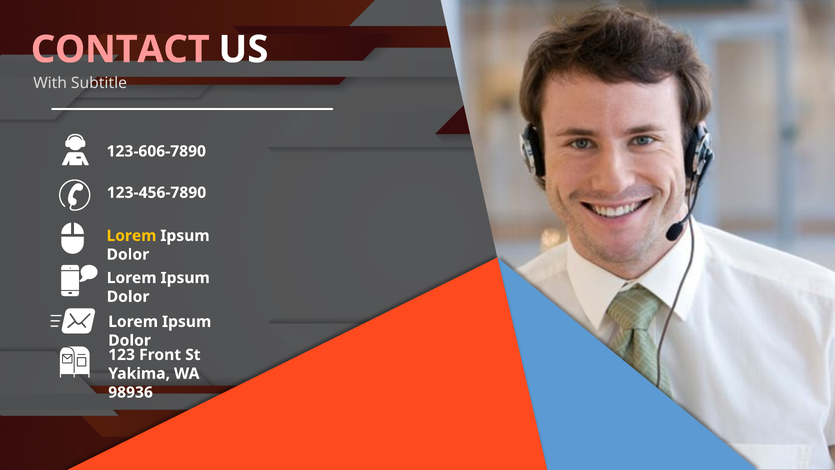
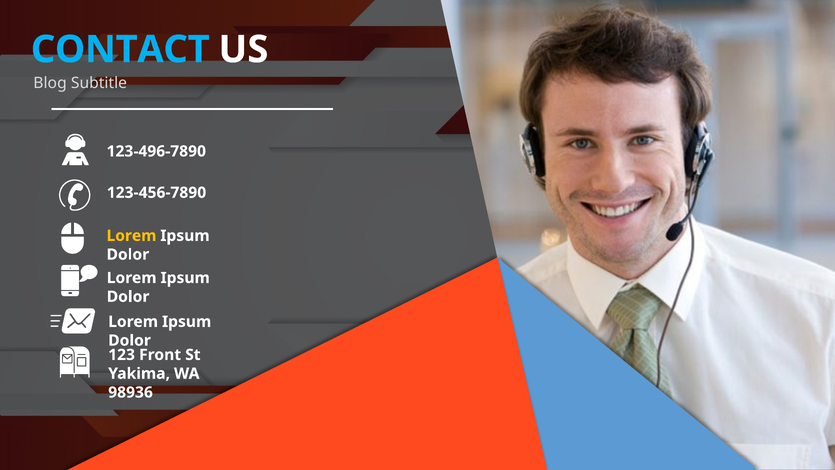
CONTACT colour: pink -> light blue (120, 50)
With: With -> Blog (50, 83)
123-606-7890: 123-606-7890 -> 123-496-7890 (156, 151)
